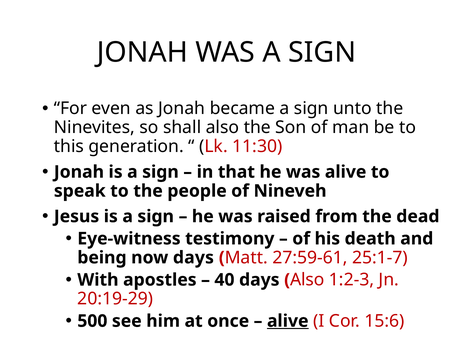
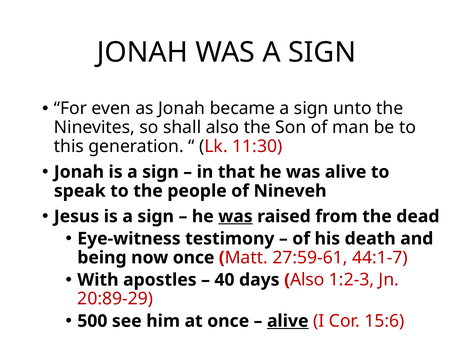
was underline: none -> present (235, 216)
now days: days -> once (194, 258)
25:1-7: 25:1-7 -> 44:1-7 (380, 258)
20:19-29: 20:19-29 -> 20:89-29 (115, 299)
